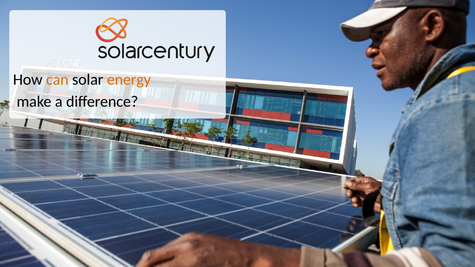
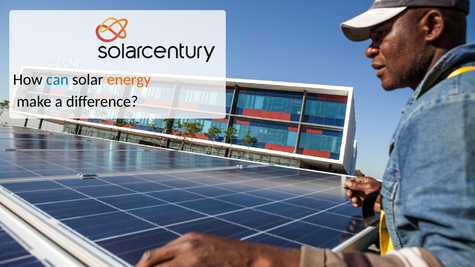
can colour: orange -> blue (57, 80)
